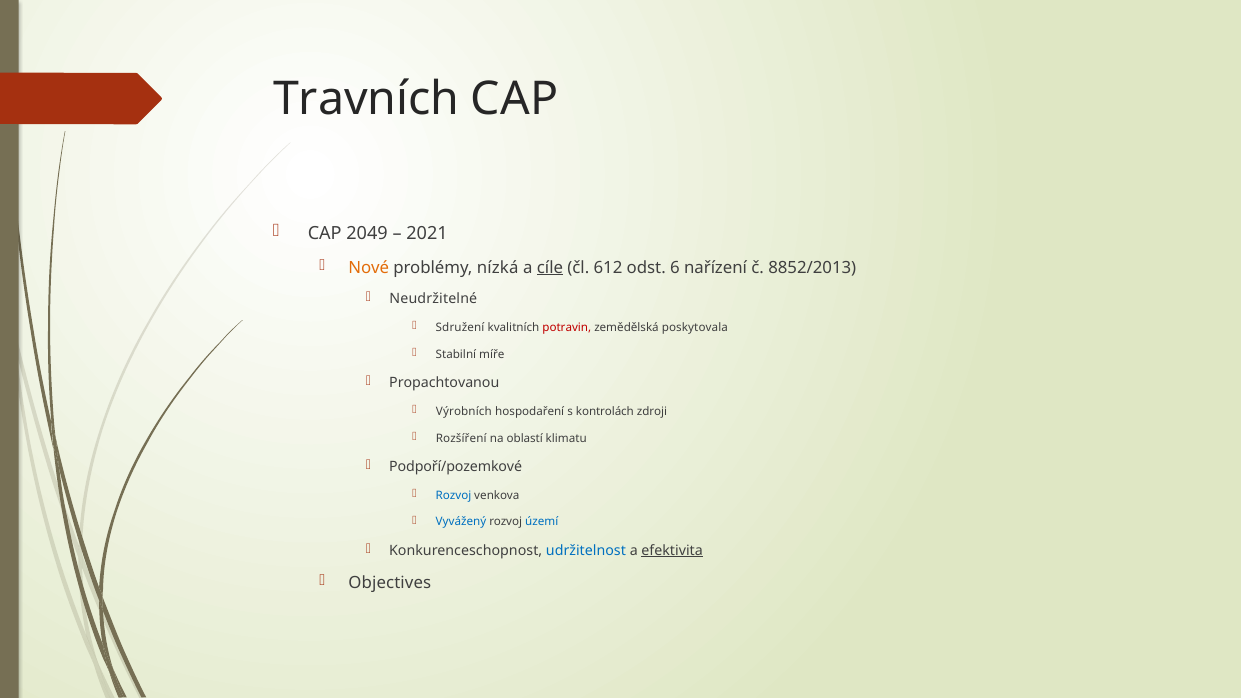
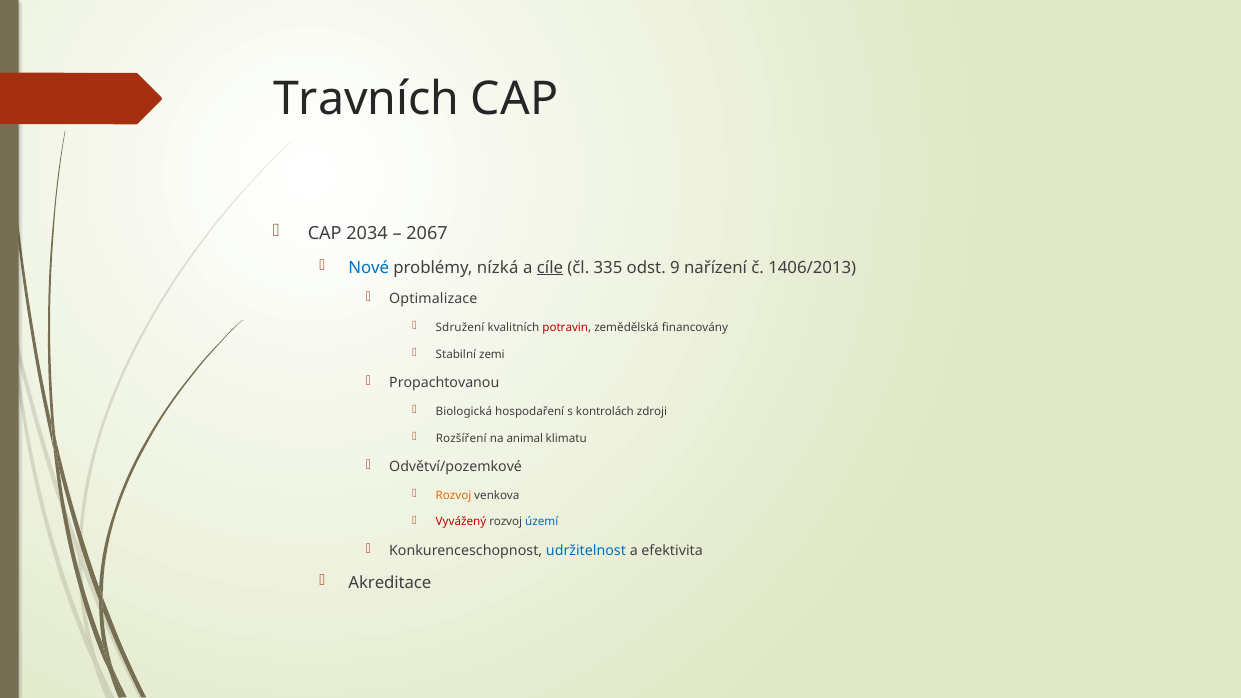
2049: 2049 -> 2034 (367, 234)
2021: 2021 -> 2067 (427, 234)
Nové colour: orange -> blue (369, 268)
612: 612 -> 335 (608, 268)
6: 6 -> 9 (675, 268)
8852/2013: 8852/2013 -> 1406/2013 (812, 268)
Neudržitelné: Neudržitelné -> Optimalizace (433, 299)
poskytovala: poskytovala -> financovány (695, 327)
míře: míře -> zemi (492, 354)
Výrobních: Výrobních -> Biologická (464, 411)
oblastí: oblastí -> animal (525, 438)
Podpoří/pozemkové: Podpoří/pozemkové -> Odvětví/pozemkové (456, 467)
Rozvoj colour: blue -> orange (454, 495)
Vyvážený colour: blue -> red (461, 522)
efektivita underline: present -> none (672, 551)
Objectives: Objectives -> Akreditace (390, 583)
